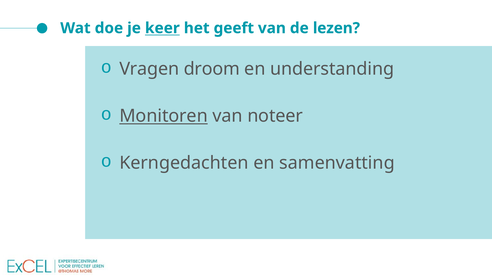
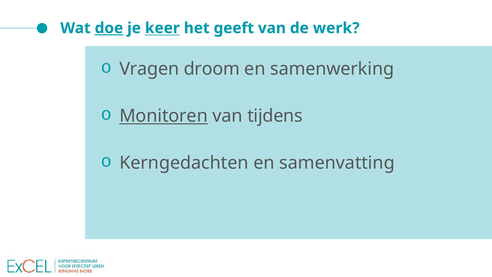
doe underline: none -> present (109, 28)
lezen: lezen -> werk (336, 28)
understanding: understanding -> samenwerking (332, 69)
noteer: noteer -> tijdens (275, 116)
